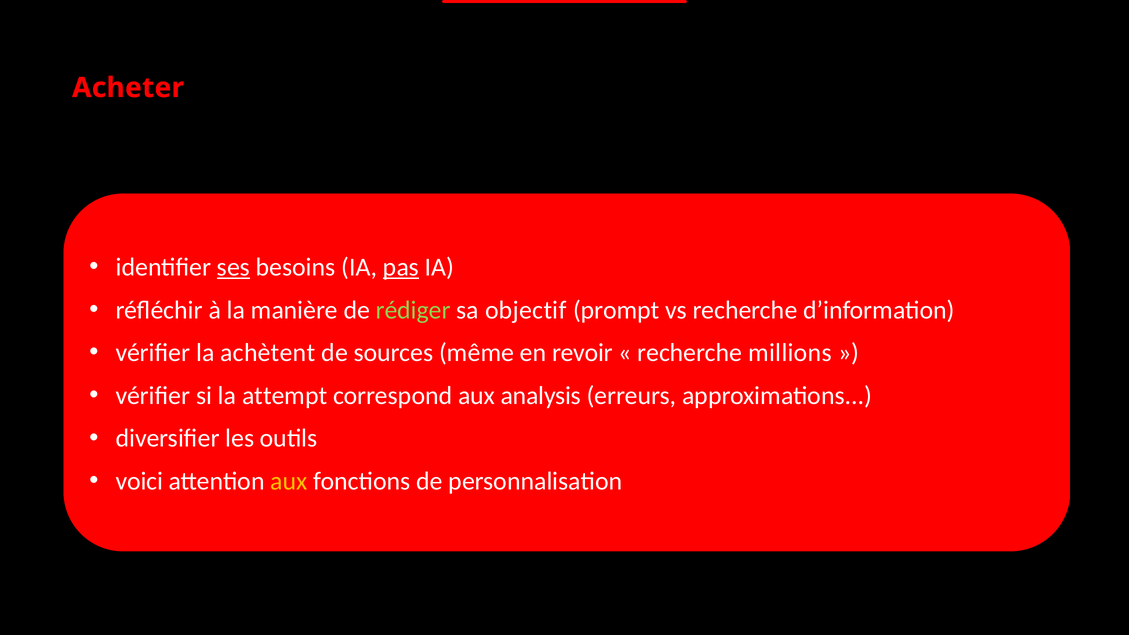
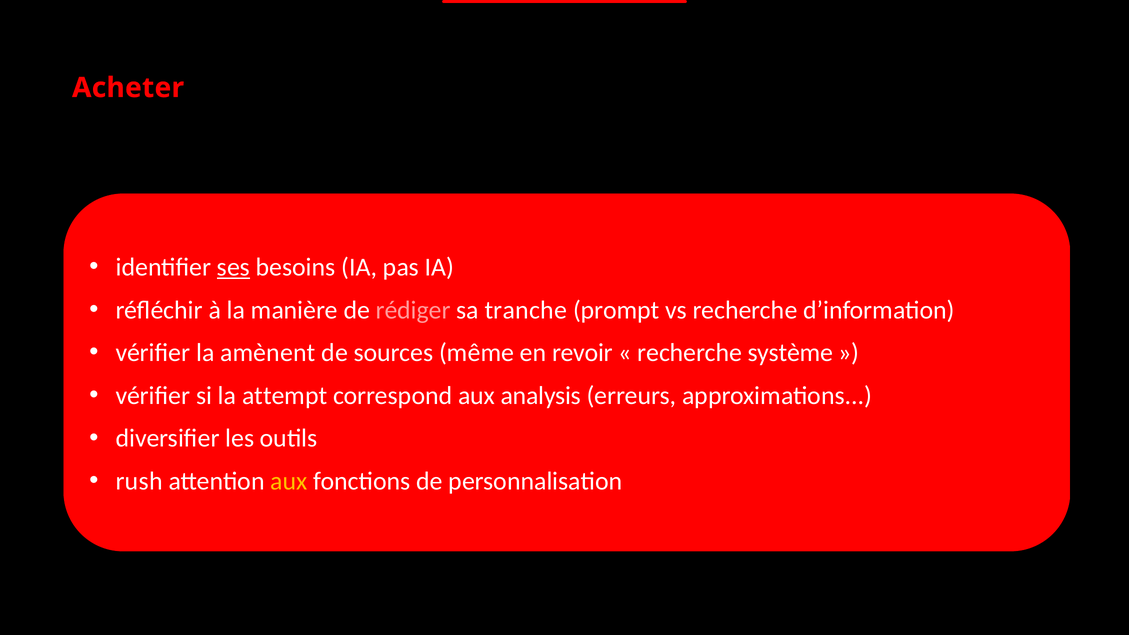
pas underline: present -> none (401, 267)
rédiger colour: light green -> pink (413, 310)
objectif: objectif -> tranche (526, 310)
achètent: achètent -> amènent (268, 353)
millions: millions -> système (790, 353)
voici: voici -> rush (139, 481)
